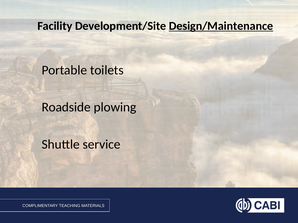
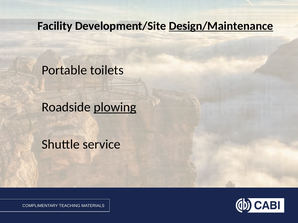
plowing underline: none -> present (115, 107)
